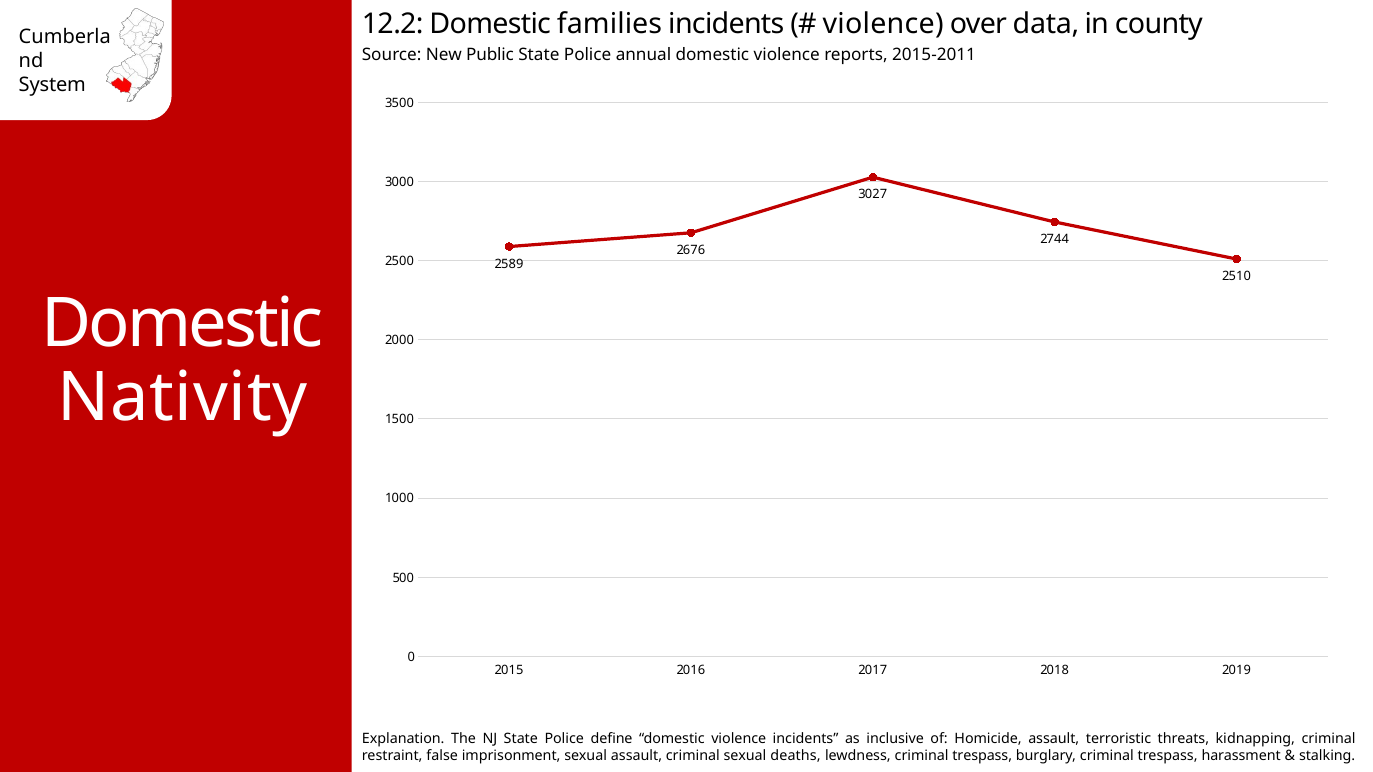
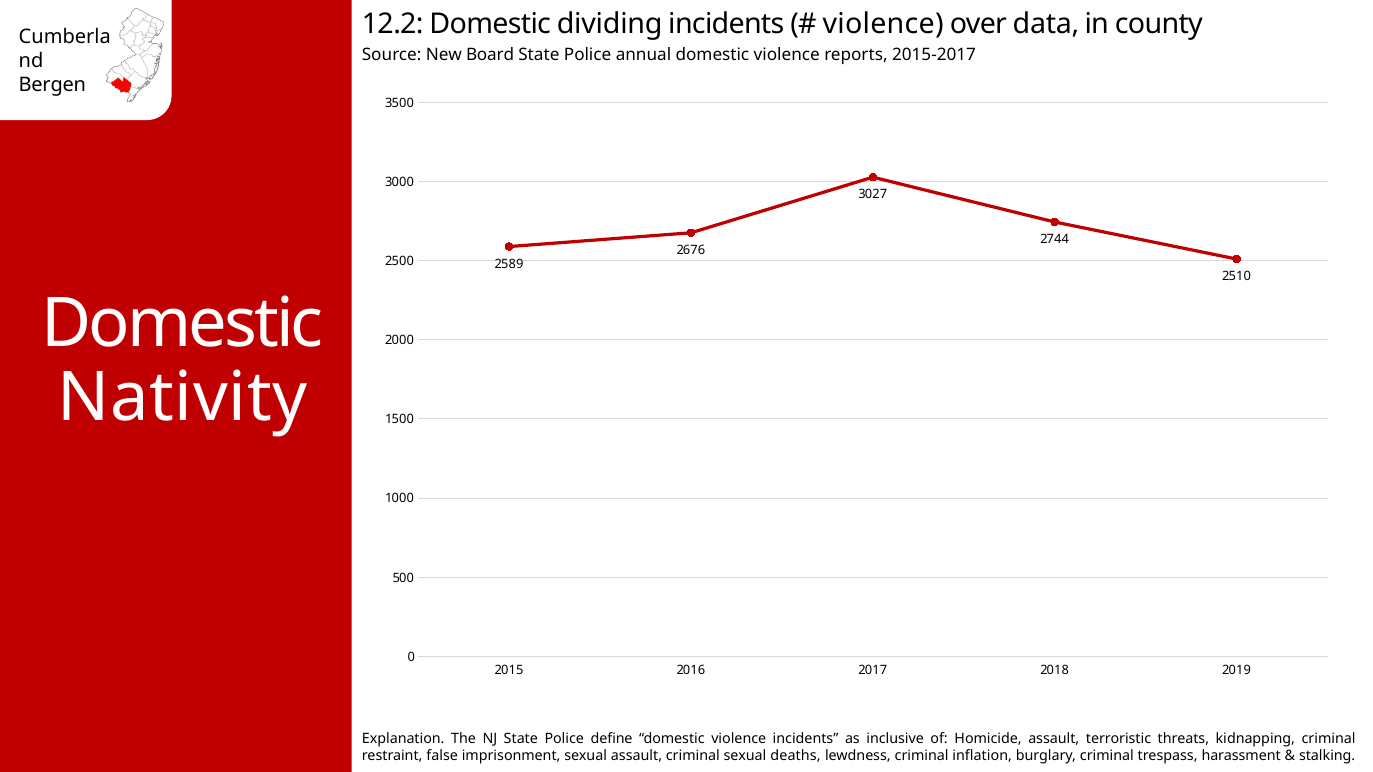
families: families -> dividing (610, 24)
Public: Public -> Board (490, 55)
2015-2011: 2015-2011 -> 2015-2017 (934, 55)
System: System -> Bergen (52, 85)
lewdness criminal trespass: trespass -> inflation (982, 756)
